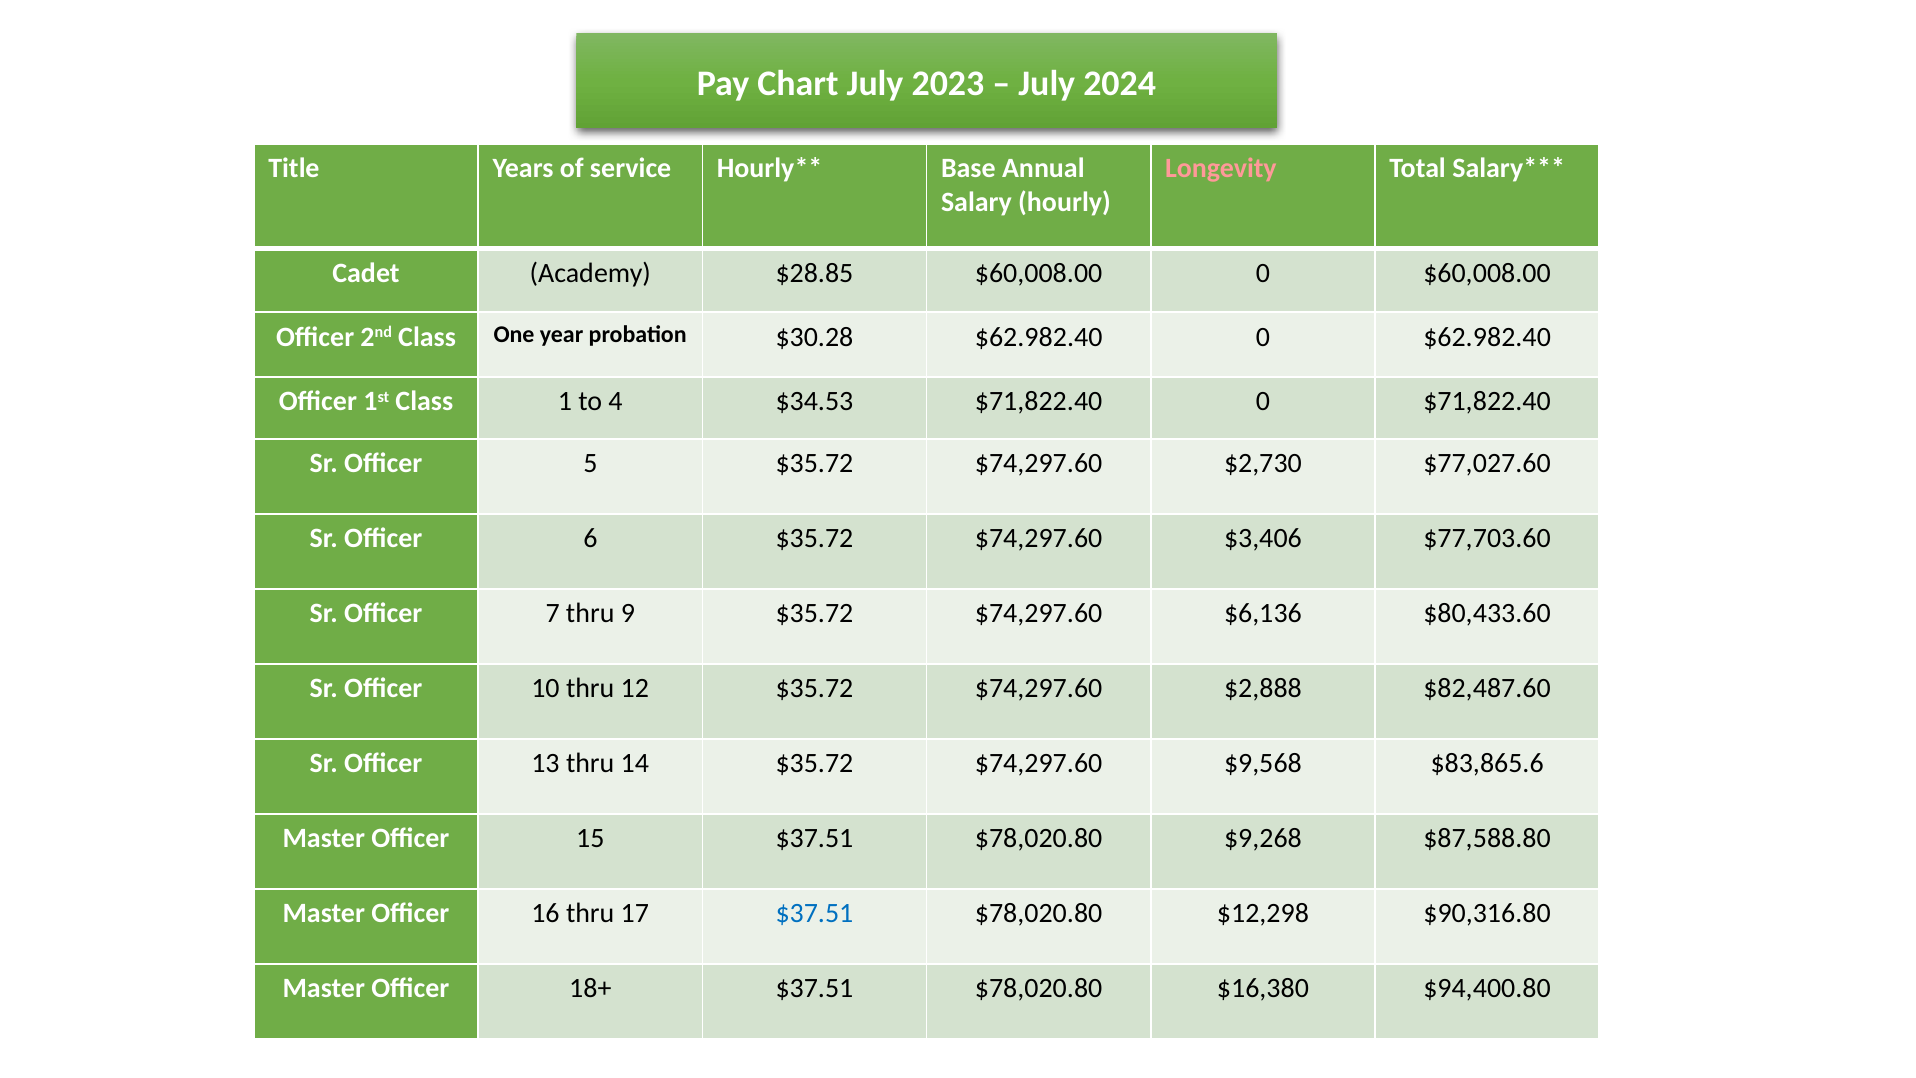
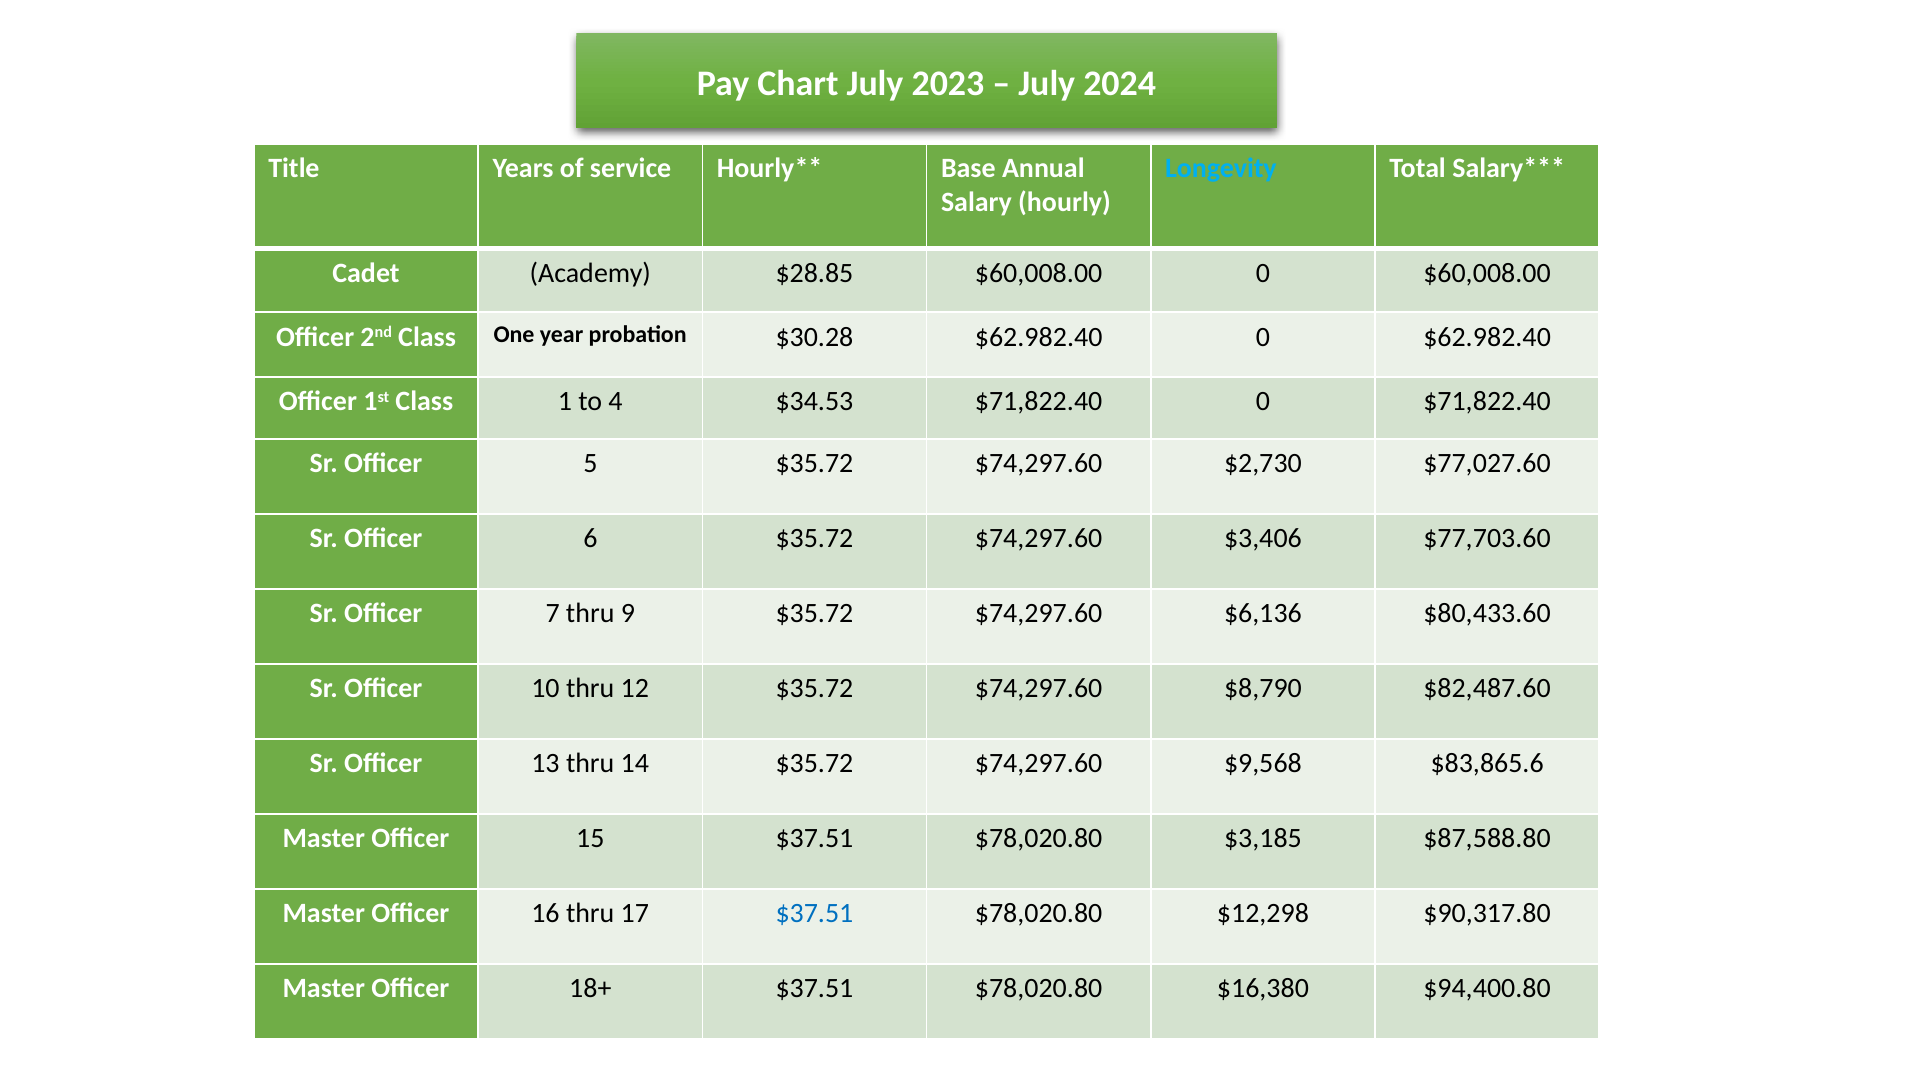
Longevity colour: pink -> light blue (1221, 168)
$2,888: $2,888 -> $8,790 (1263, 688)
$9,268: $9,268 -> $3,185 (1263, 838)
$90,316.80: $90,316.80 -> $90,317.80 (1487, 913)
